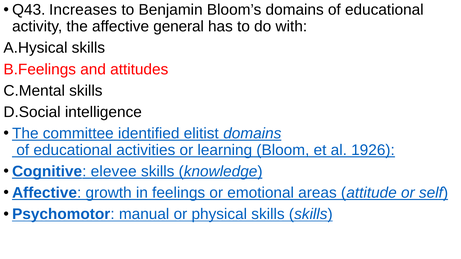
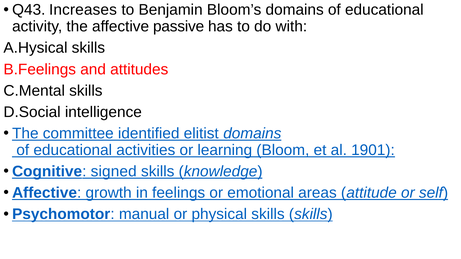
general: general -> passive (179, 27)
1926: 1926 -> 1901 (373, 150)
elevee: elevee -> signed (114, 172)
